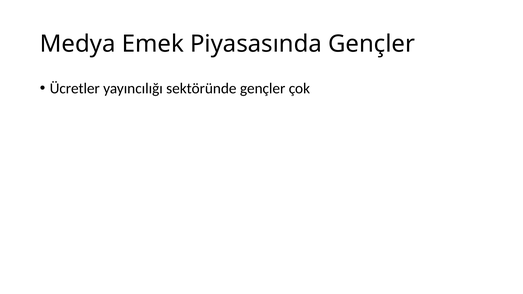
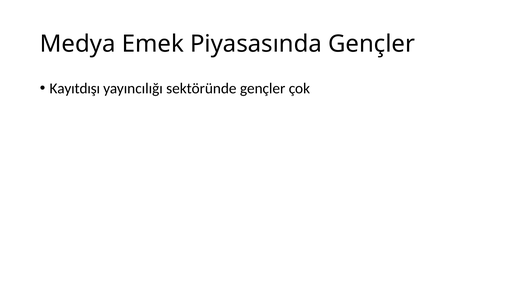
Ücretler: Ücretler -> Kayıtdışı (75, 88)
